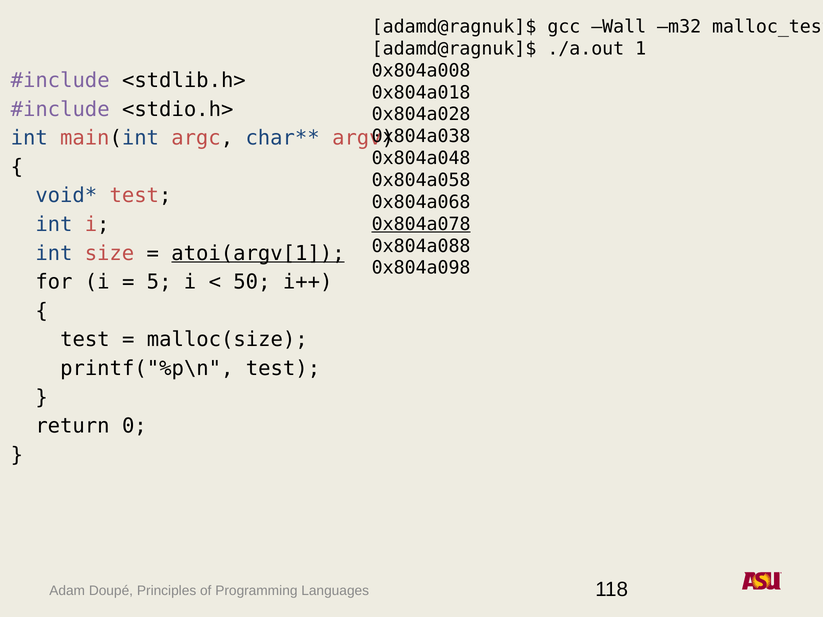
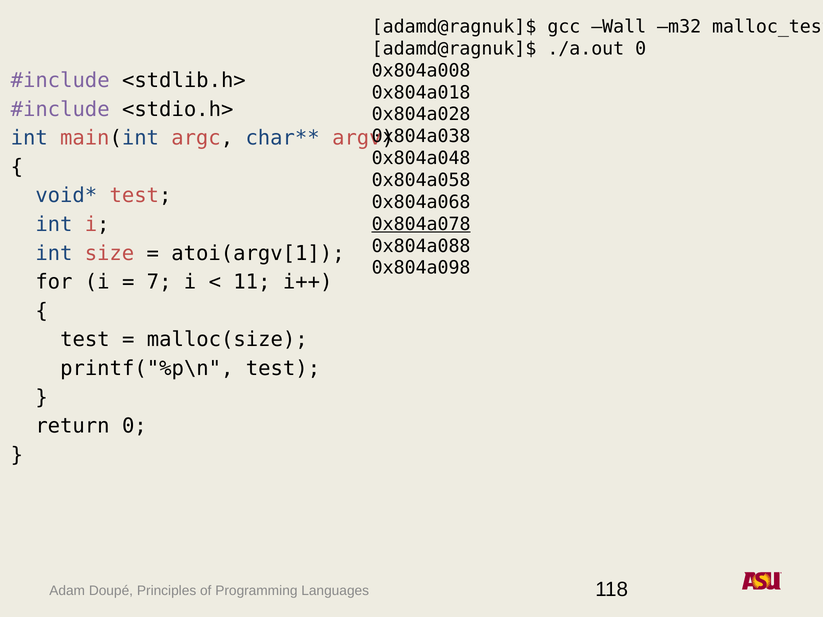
./a.out 1: 1 -> 0 (641, 49)
atoi(argv[1 underline: present -> none (258, 253)
5: 5 -> 7 (159, 282)
50: 50 -> 11 (252, 282)
